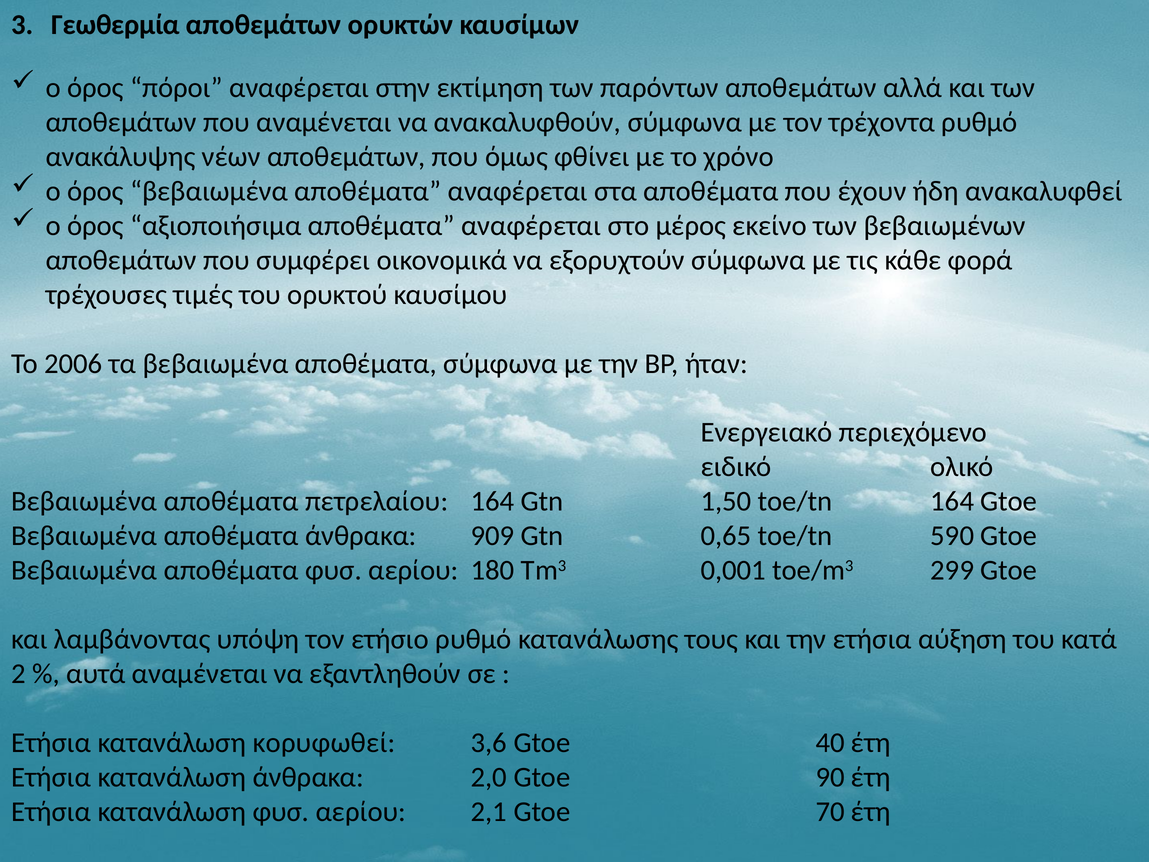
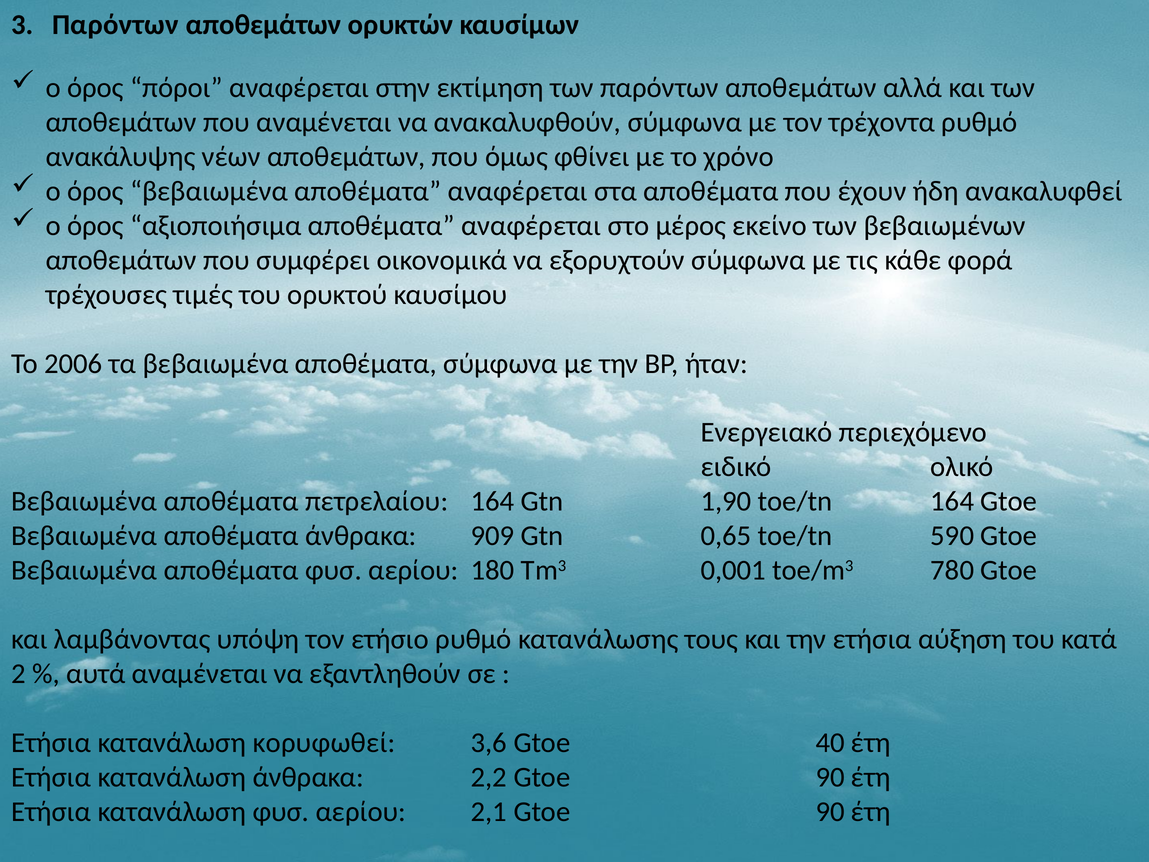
3 Γεωθερμία: Γεωθερμία -> Παρόντων (115, 25)
1,50: 1,50 -> 1,90 (726, 501)
299: 299 -> 780 (952, 570)
2,0: 2,0 -> 2,2 (489, 777)
2,1 Gtoe 70: 70 -> 90 (830, 812)
